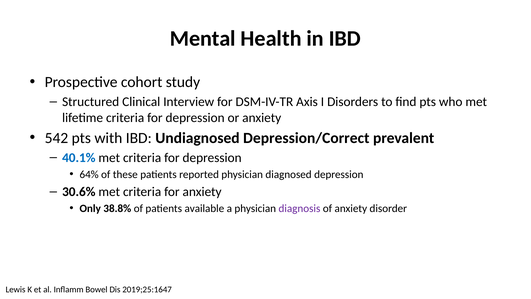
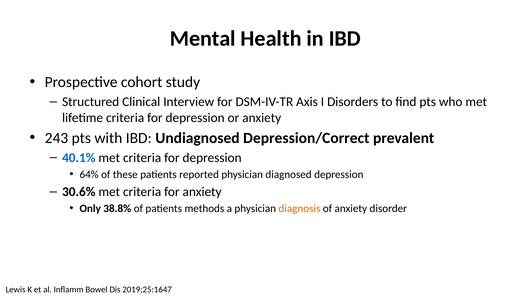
542: 542 -> 243 (56, 138)
available: available -> methods (204, 208)
diagnosis colour: purple -> orange (299, 208)
